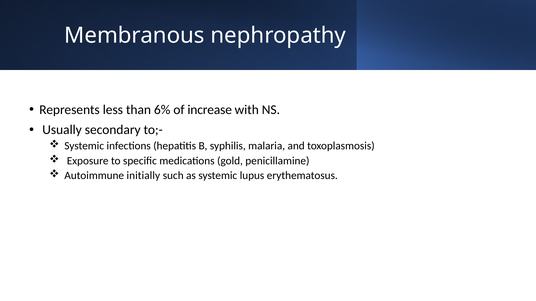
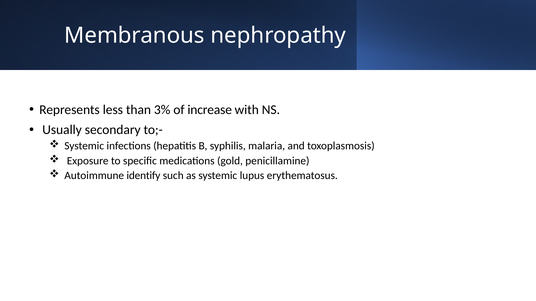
6%: 6% -> 3% (162, 110)
initially: initially -> identify (143, 176)
